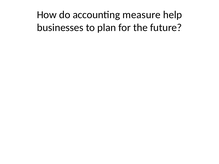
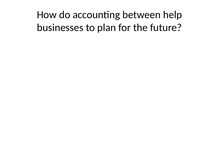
measure: measure -> between (142, 15)
